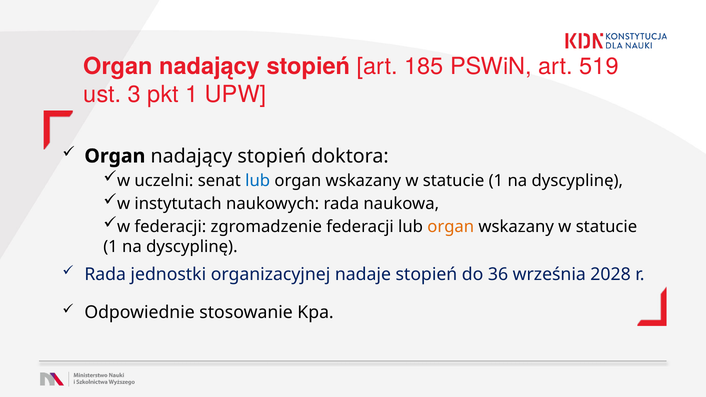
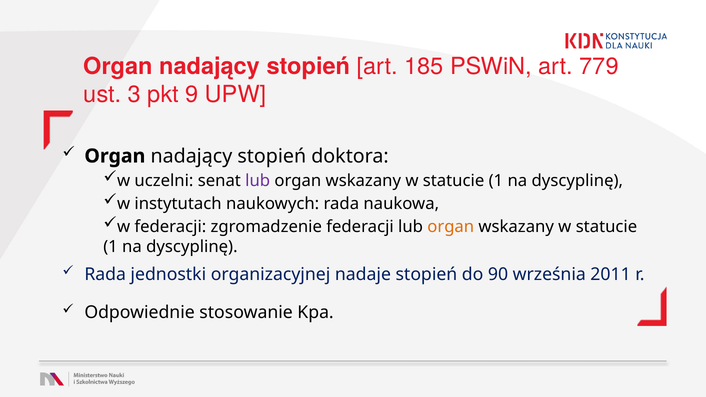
519: 519 -> 779 (599, 66)
pkt 1: 1 -> 9 (192, 95)
lub colour: blue -> purple (258, 181)
36: 36 -> 90 (498, 274)
2028: 2028 -> 2011 (611, 274)
